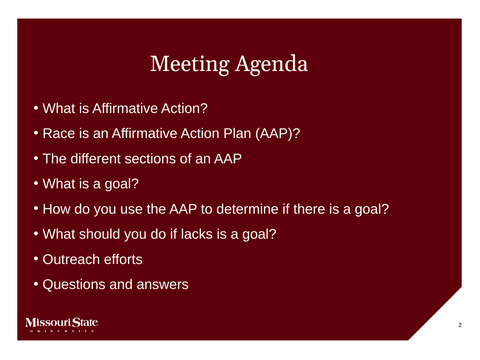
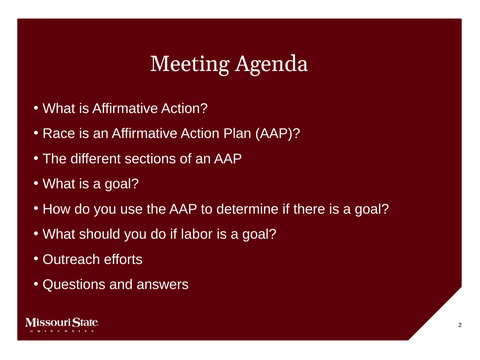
lacks: lacks -> labor (197, 234)
